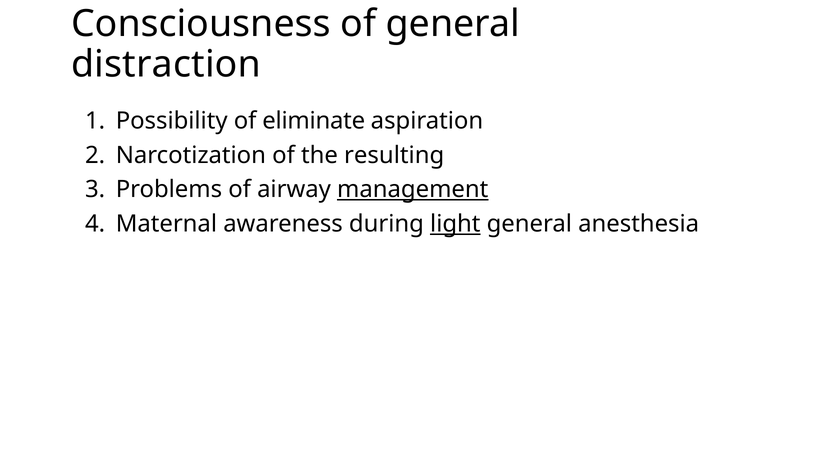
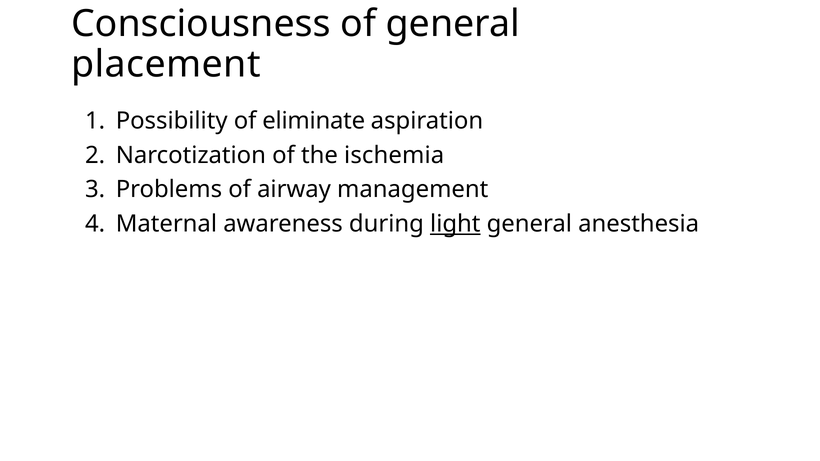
distraction: distraction -> placement (166, 65)
resulting: resulting -> ischemia (394, 155)
management underline: present -> none (413, 190)
